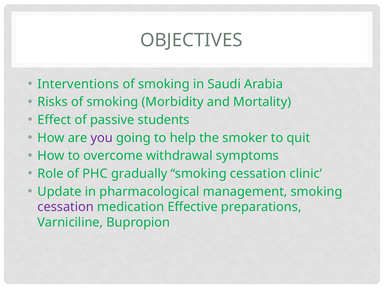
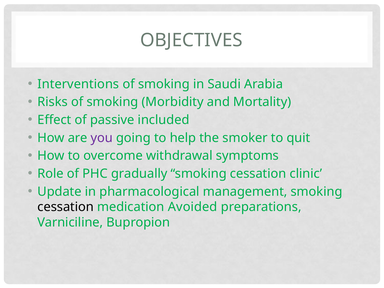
students: students -> included (164, 120)
cessation colour: purple -> black (66, 207)
Effective: Effective -> Avoided (193, 207)
